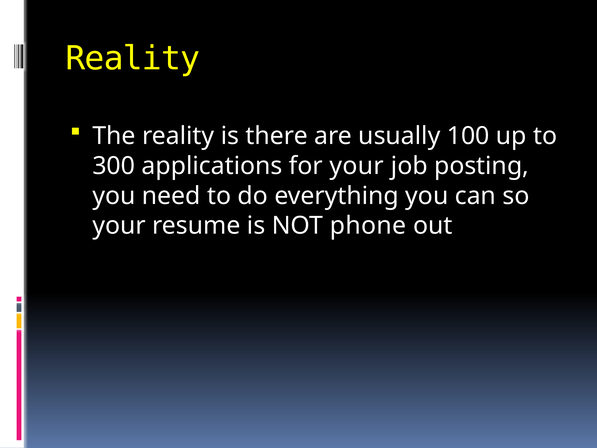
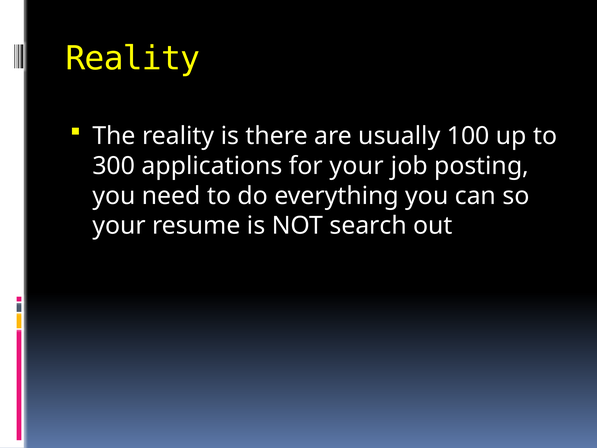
phone: phone -> search (368, 226)
